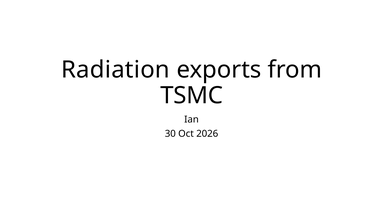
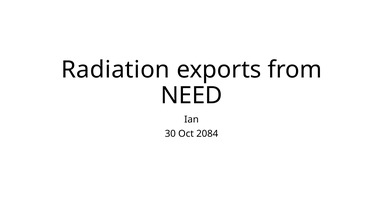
TSMC: TSMC -> NEED (192, 96)
2026: 2026 -> 2084 (207, 134)
